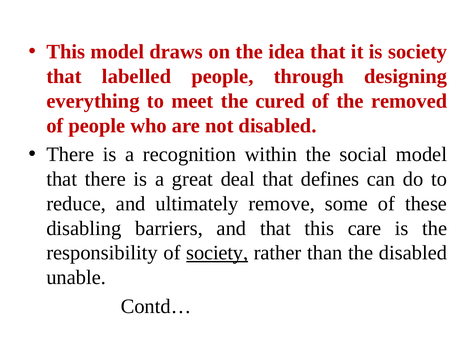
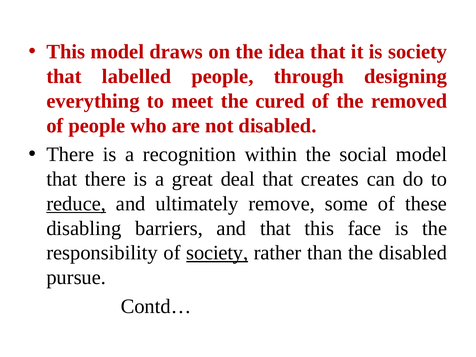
defines: defines -> creates (330, 179)
reduce underline: none -> present (76, 204)
care: care -> face (364, 228)
unable: unable -> pursue (76, 278)
